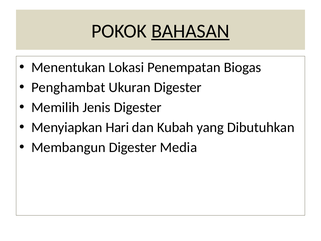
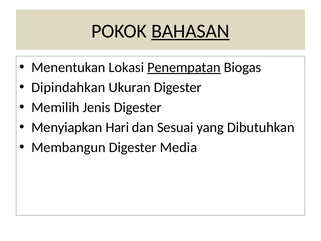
Penempatan underline: none -> present (184, 67)
Penghambat: Penghambat -> Dipindahkan (68, 87)
Kubah: Kubah -> Sesuai (175, 127)
